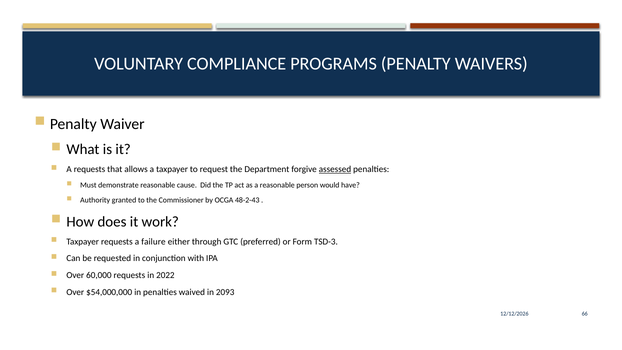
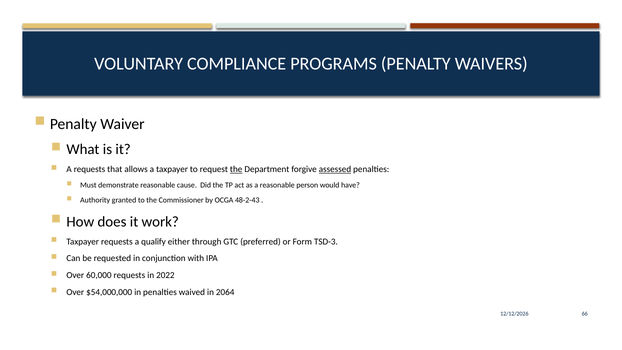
the underline: none -> present (236, 169)
failure: failure -> qualify (153, 241)
2093: 2093 -> 2064 (225, 292)
